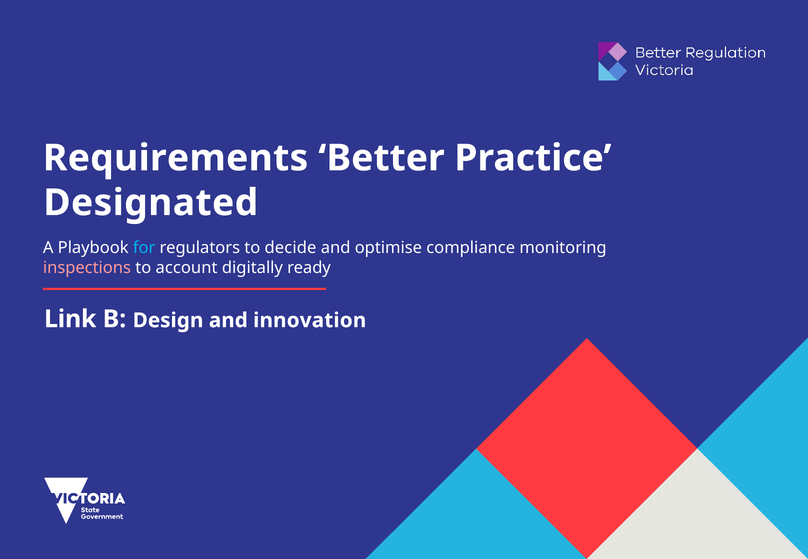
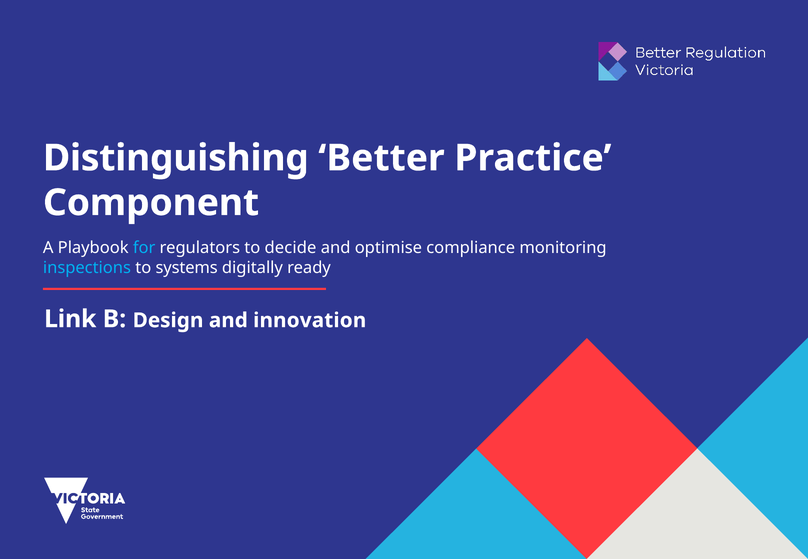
Requirements: Requirements -> Distinguishing (176, 158)
Designated: Designated -> Component (151, 203)
inspections colour: pink -> light blue (87, 268)
account: account -> systems (187, 268)
